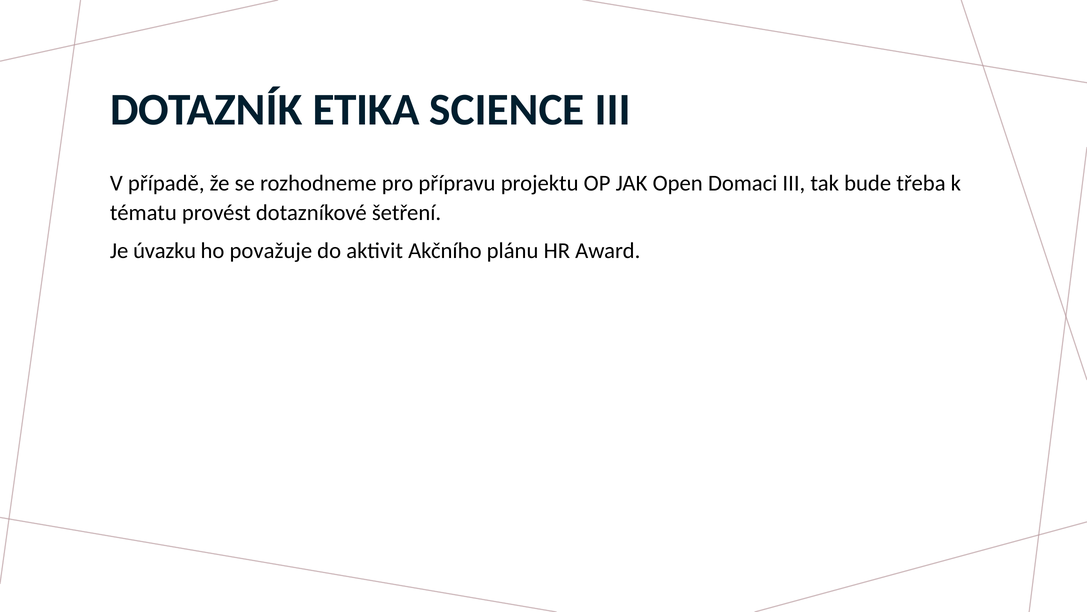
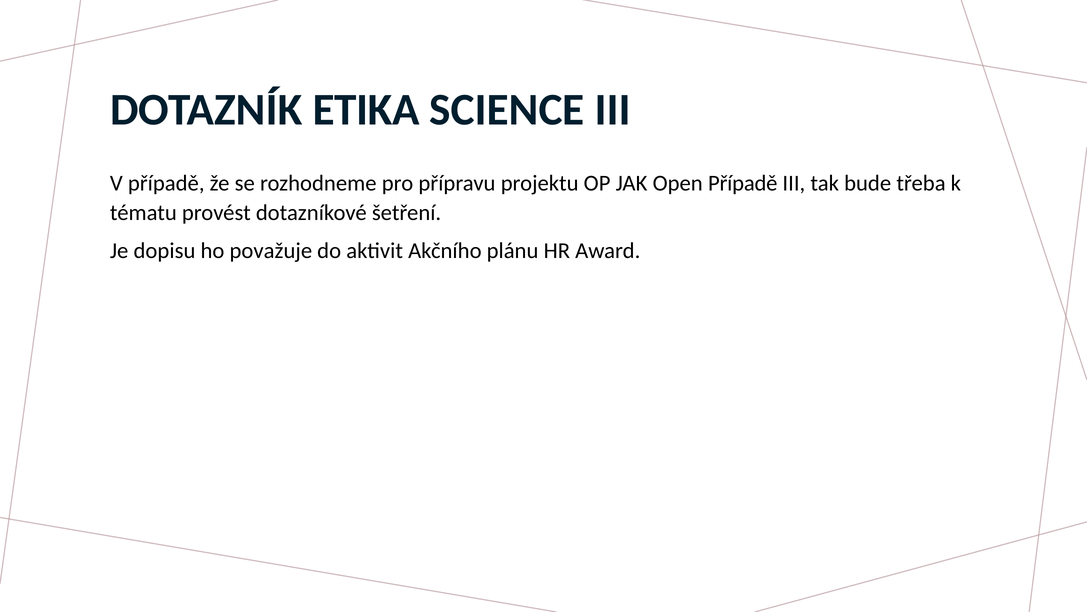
Open Domaci: Domaci -> Případě (743, 183)
úvazku: úvazku -> dopisu (164, 251)
